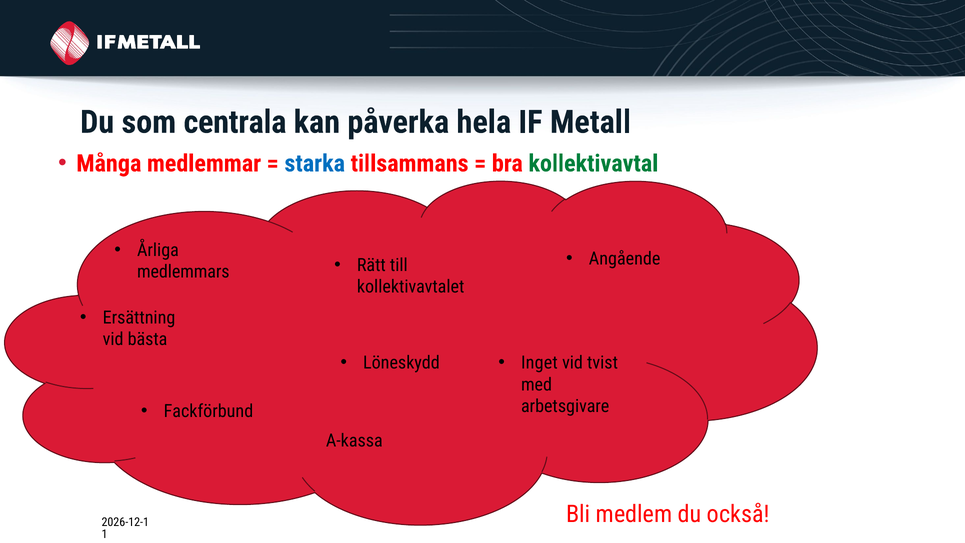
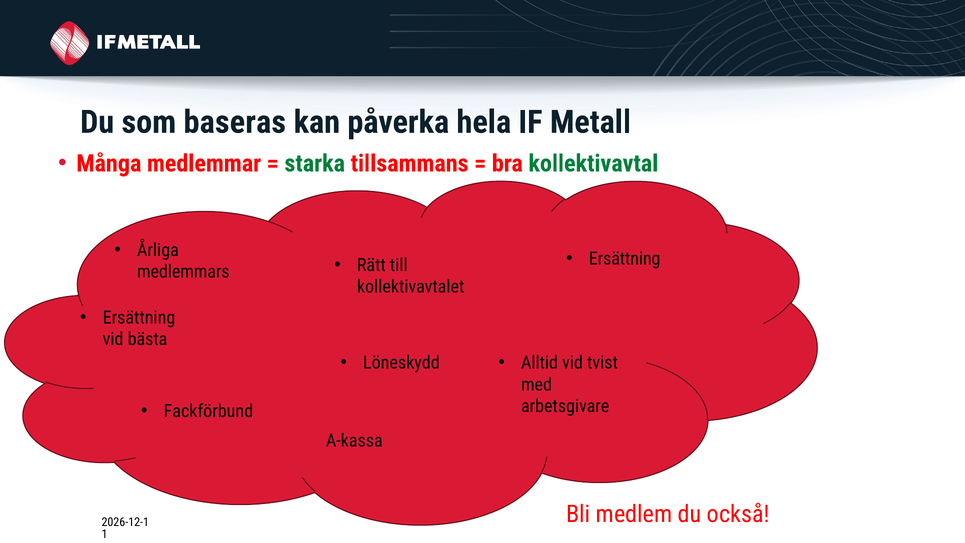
centrala: centrala -> baseras (235, 122)
starka colour: blue -> green (315, 163)
Angående: Angående -> Ersättning (625, 259)
Inget: Inget -> Alltid (539, 363)
